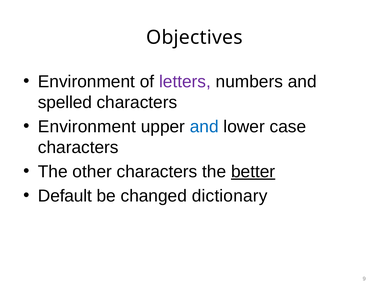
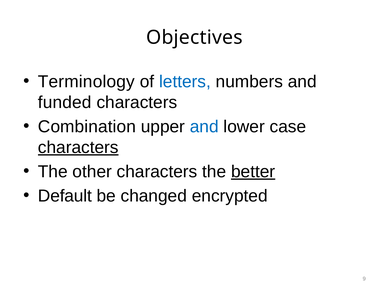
Environment: Environment -> Terminology (86, 82)
letters colour: purple -> blue (185, 82)
spelled: spelled -> funded (65, 102)
Environment: Environment -> Combination (87, 127)
characters underline: none -> present (78, 147)
dictionary: dictionary -> encrypted (230, 196)
